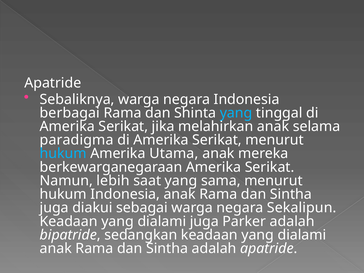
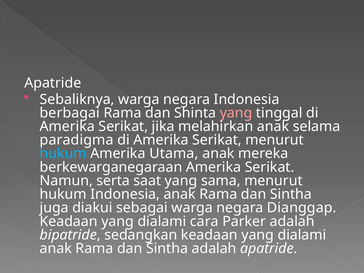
yang colour: light blue -> pink (236, 113)
lebih: lebih -> serta (113, 181)
Sekalipun: Sekalipun -> Dianggap (302, 208)
dialami juga: juga -> cara (204, 221)
